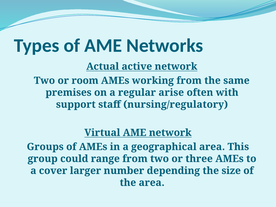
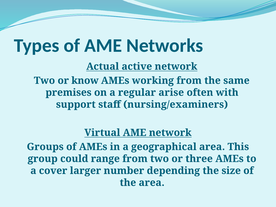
room: room -> know (85, 81)
nursing/regulatory: nursing/regulatory -> nursing/examiners (176, 104)
